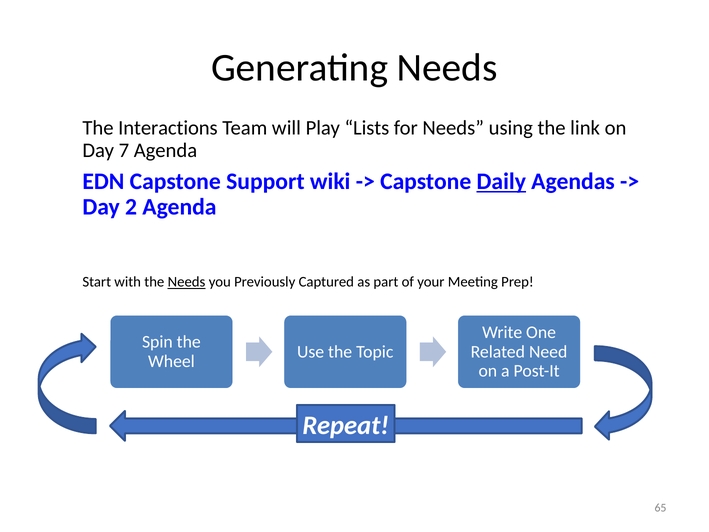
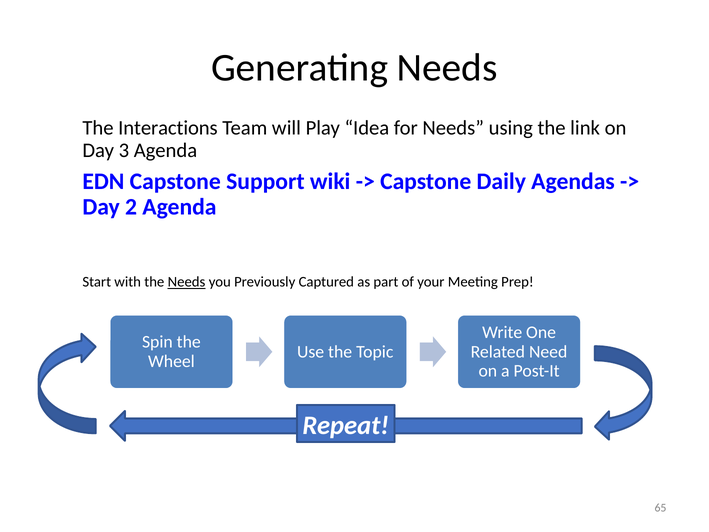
Lists: Lists -> Idea (367, 128)
7: 7 -> 3 (124, 150)
Daily underline: present -> none (501, 182)
